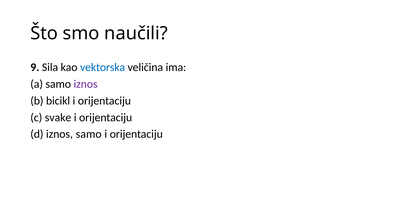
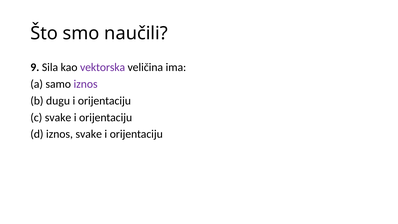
vektorska colour: blue -> purple (103, 67)
bicikl: bicikl -> dugu (58, 101)
iznos samo: samo -> svake (89, 134)
